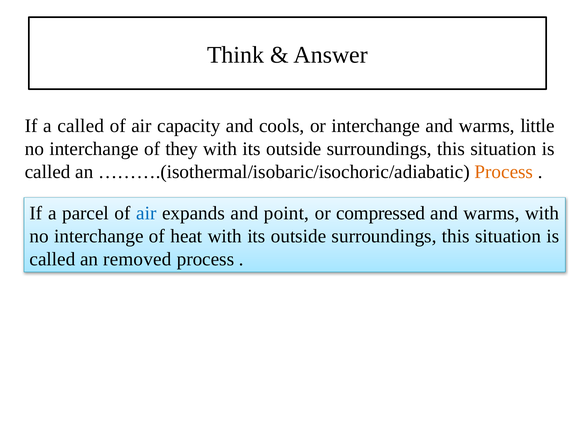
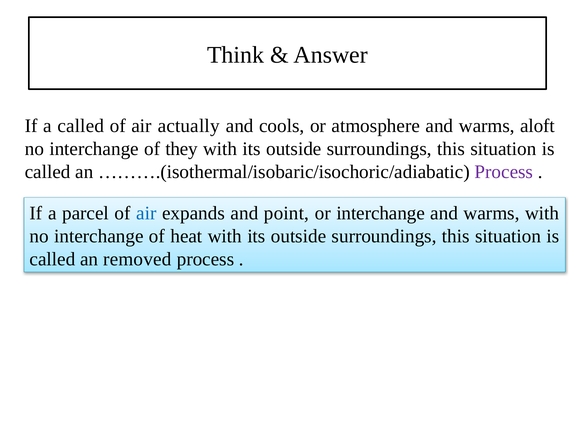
capacity: capacity -> actually (189, 126)
or interchange: interchange -> atmosphere (376, 126)
little: little -> aloft (537, 126)
Process colour: orange -> purple (504, 172)
or compressed: compressed -> interchange (381, 213)
